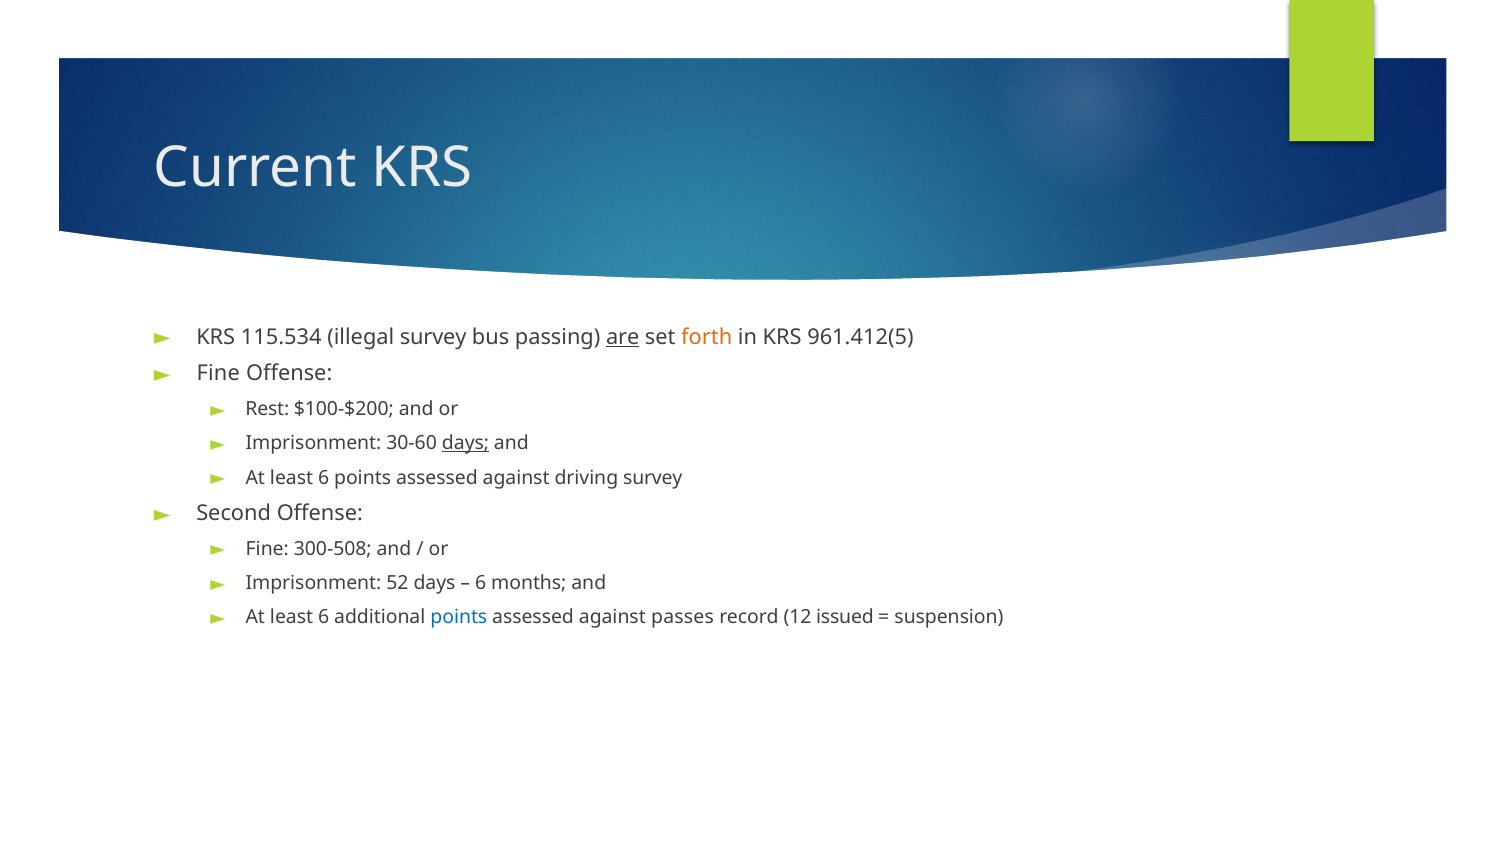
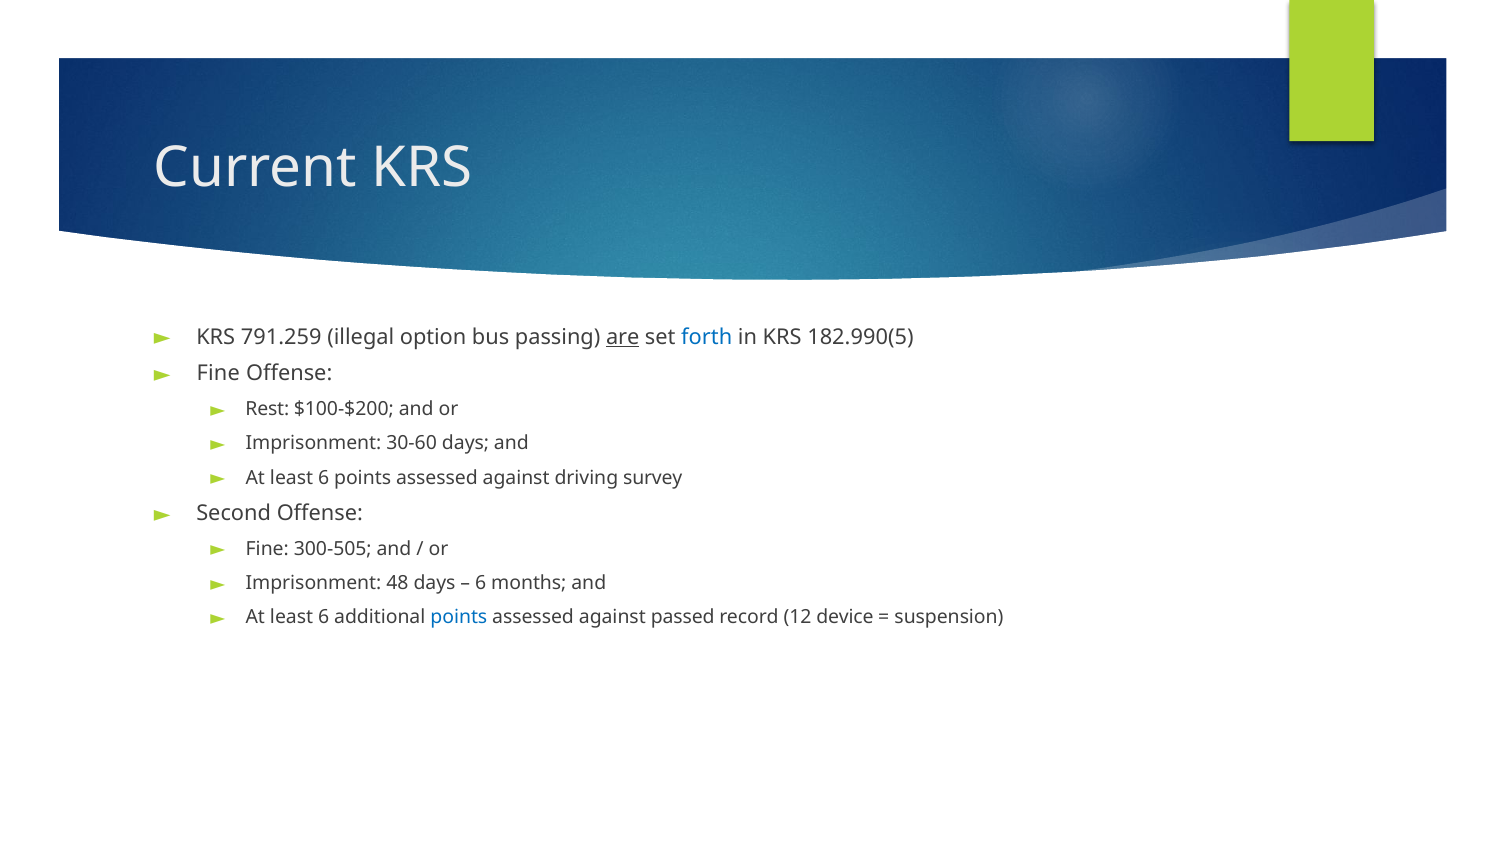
115.534: 115.534 -> 791.259 (281, 337)
illegal survey: survey -> option (433, 337)
forth colour: orange -> blue (707, 337)
961.412(5: 961.412(5 -> 182.990(5 (860, 337)
days underline: present -> none (466, 443)
300-508: 300-508 -> 300-505 (333, 549)
52: 52 -> 48 (397, 583)
passes: passes -> passed (683, 617)
issued: issued -> device (845, 617)
